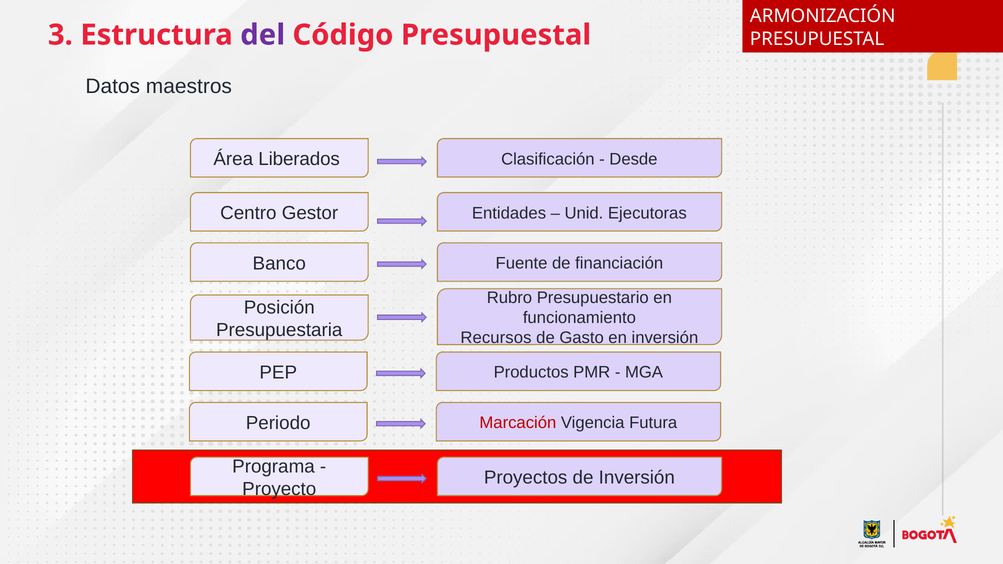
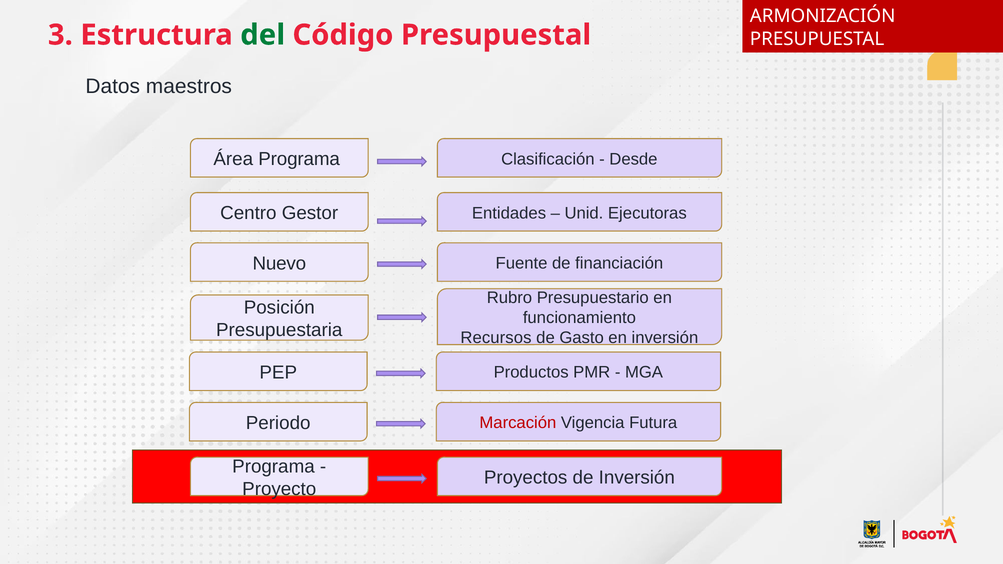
del colour: purple -> green (263, 35)
Área Liberados: Liberados -> Programa (299, 159)
Banco: Banco -> Nuevo (279, 263)
